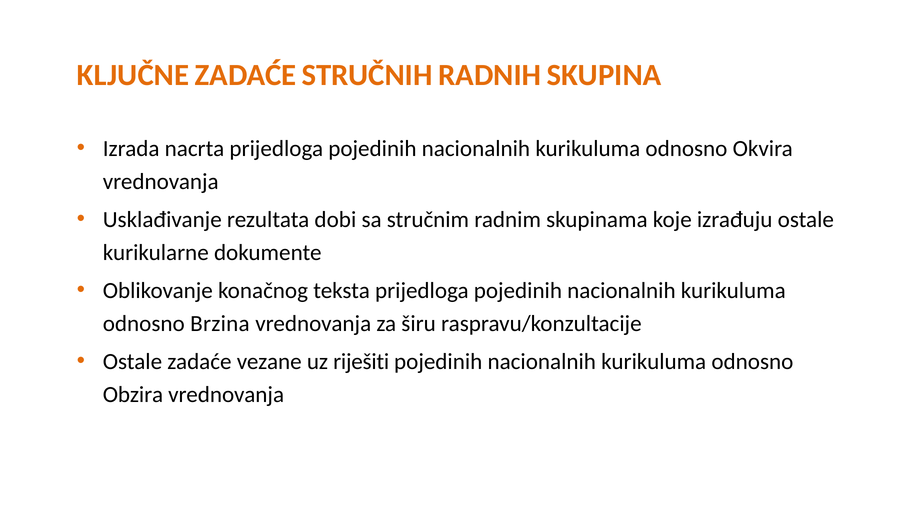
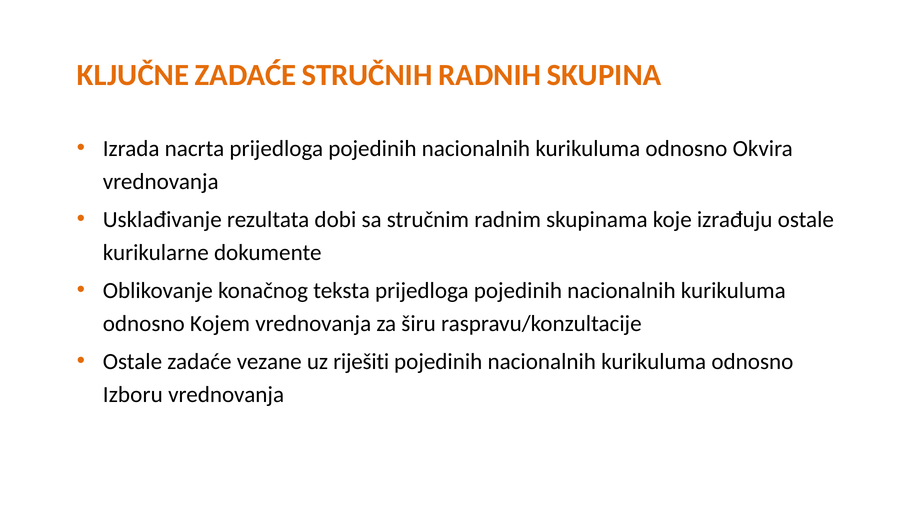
Brzina: Brzina -> Kojem (220, 324)
Obzira: Obzira -> Izboru (133, 395)
